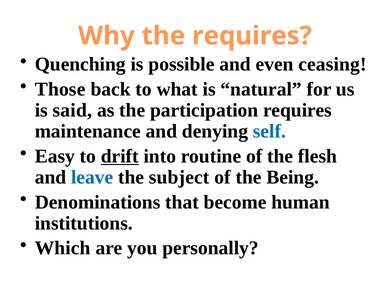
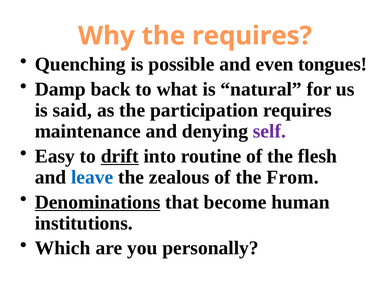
ceasing: ceasing -> tongues (333, 64)
Those: Those -> Damp (60, 89)
self colour: blue -> purple (269, 131)
subject: subject -> zealous (179, 177)
Being: Being -> From (293, 177)
Denominations underline: none -> present (98, 202)
